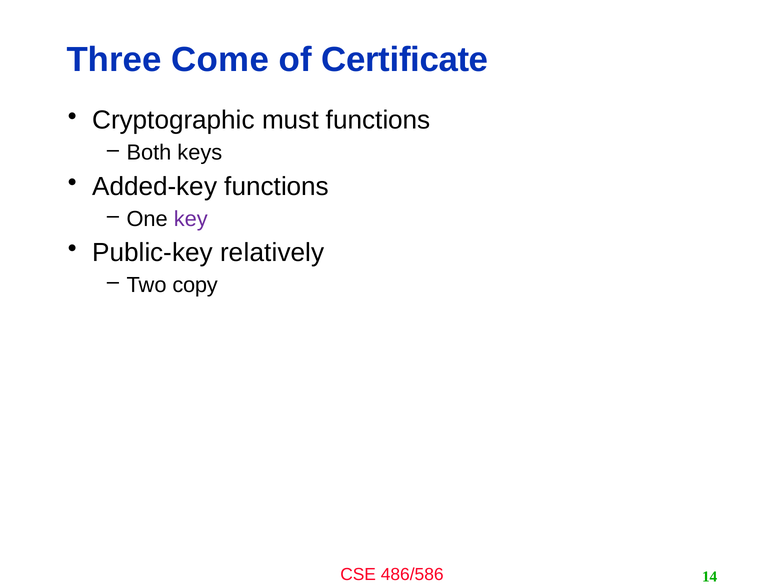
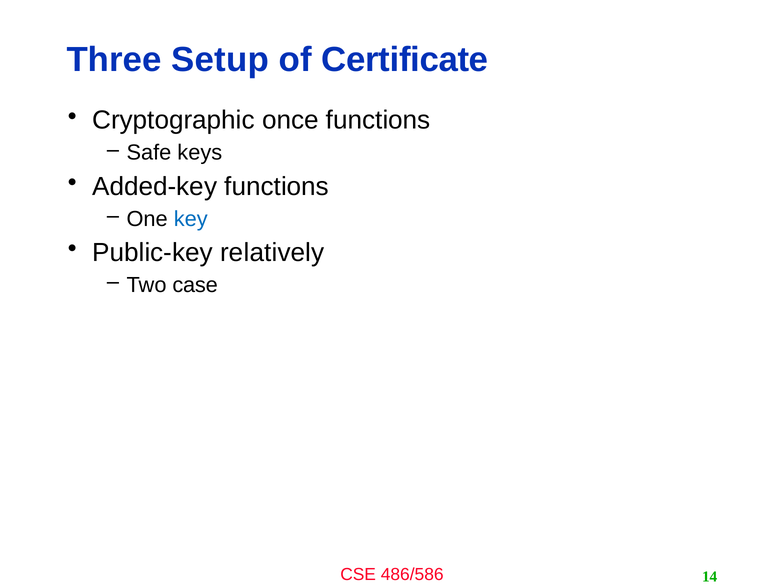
Come: Come -> Setup (220, 60)
must: must -> once (290, 120)
Both: Both -> Safe (149, 153)
key colour: purple -> blue (191, 219)
copy: copy -> case (195, 285)
